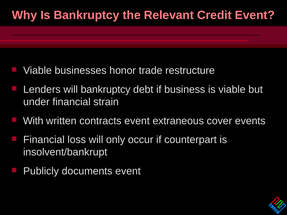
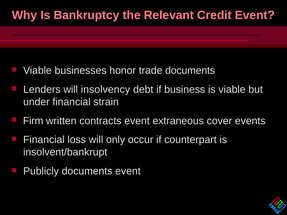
trade restructure: restructure -> documents (190, 71)
will bankruptcy: bankruptcy -> insolvency (105, 90)
With: With -> Firm (33, 121)
